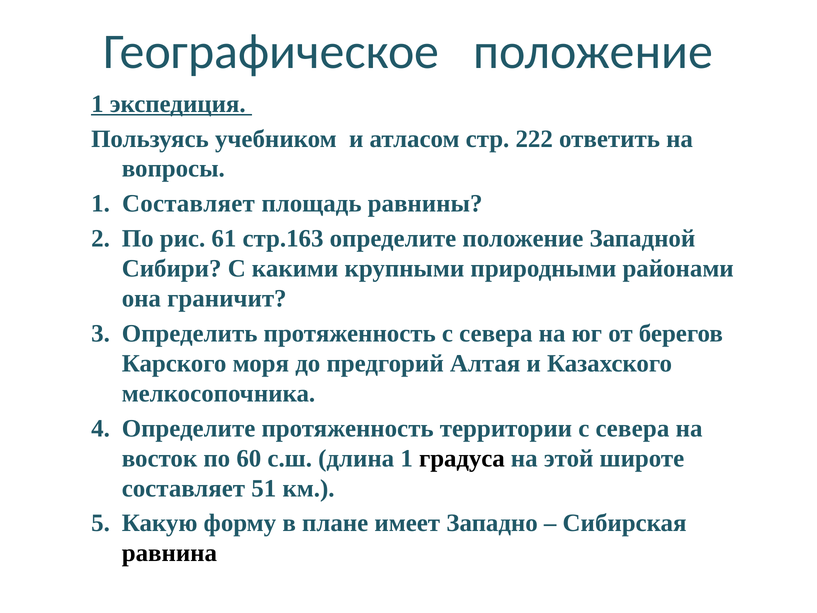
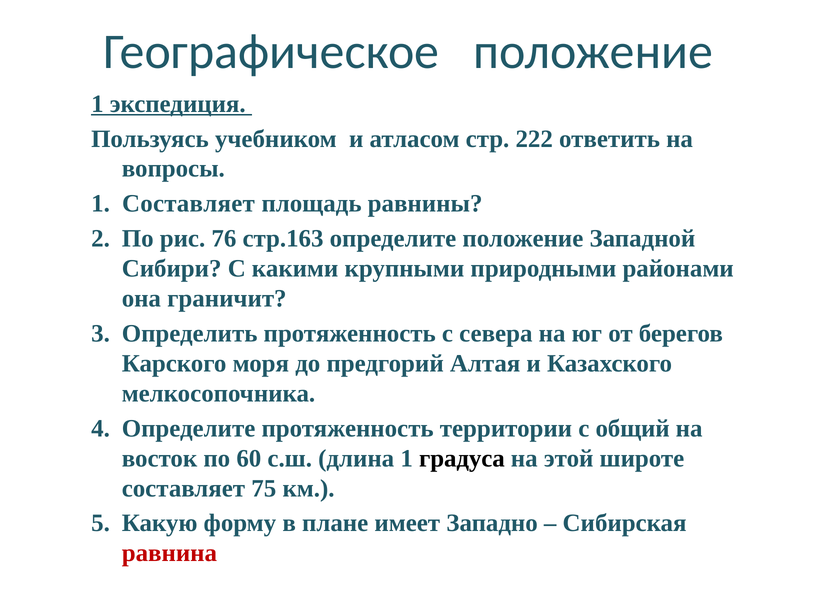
61: 61 -> 76 (224, 239)
территории с севера: севера -> общий (633, 428)
51: 51 -> 75 (264, 488)
равнина colour: black -> red (169, 553)
